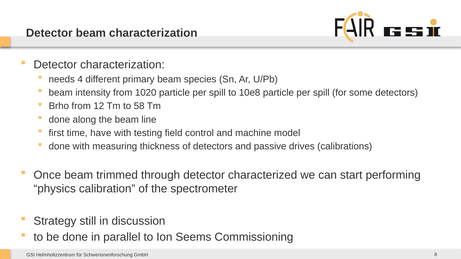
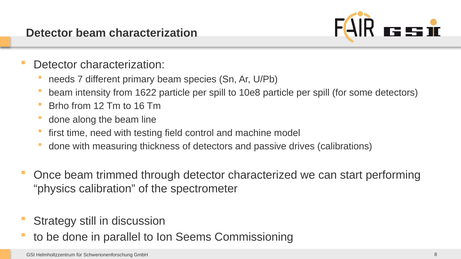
4: 4 -> 7 (80, 79)
1020: 1020 -> 1622 (146, 93)
58: 58 -> 16 (139, 106)
have: have -> need (101, 133)
